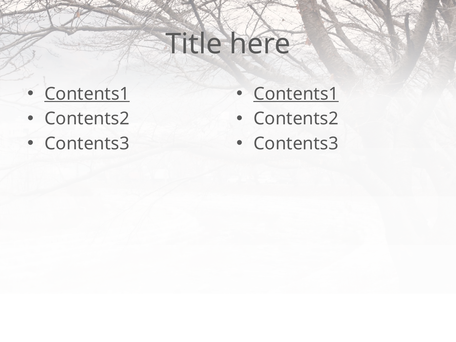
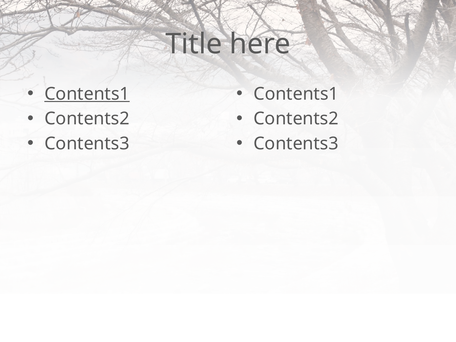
Contents1 underline: present -> none (296, 94)
